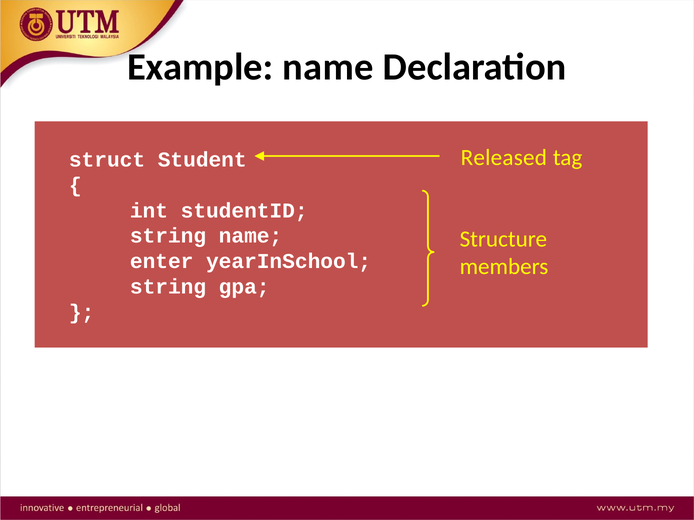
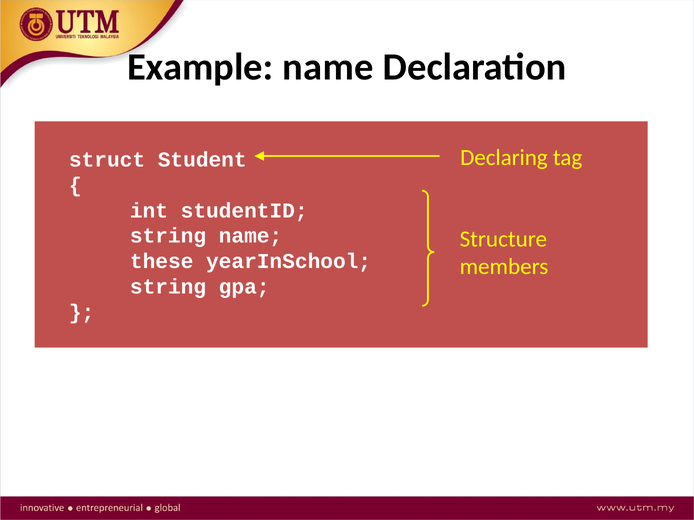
Released: Released -> Declaring (504, 158)
enter: enter -> these (162, 262)
